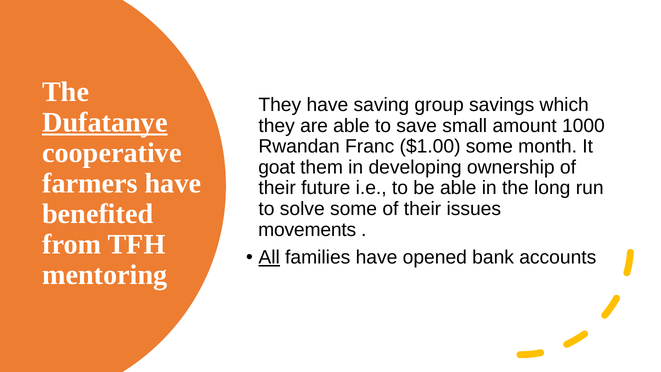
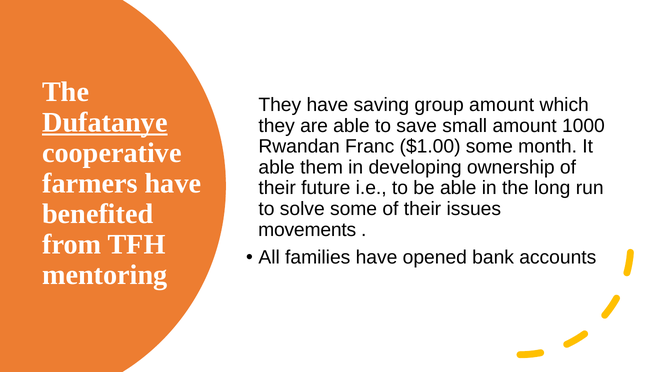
group savings: savings -> amount (502, 105)
goat: goat -> able (277, 167)
All underline: present -> none (269, 257)
